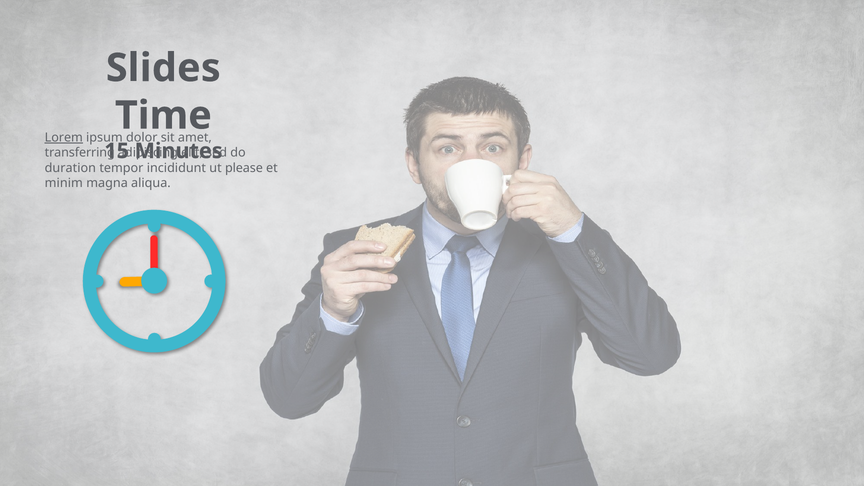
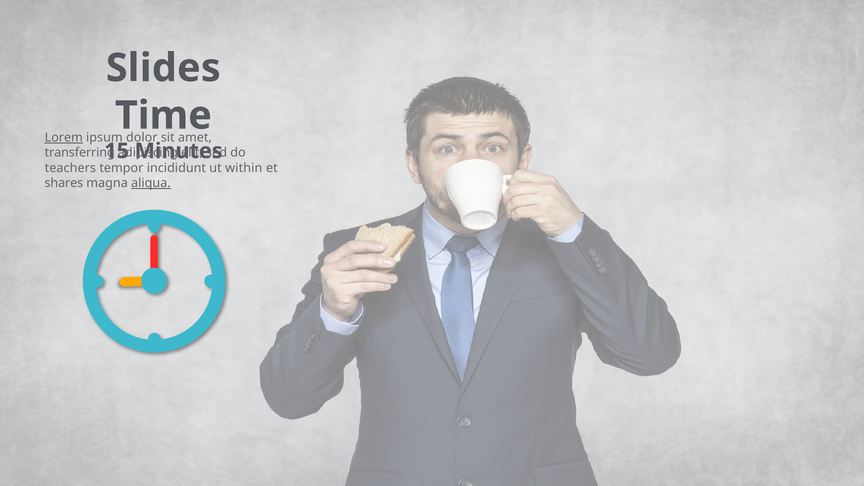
duration: duration -> teachers (70, 168)
please: please -> within (244, 168)
minim: minim -> shares (64, 183)
aliqua underline: none -> present (151, 183)
